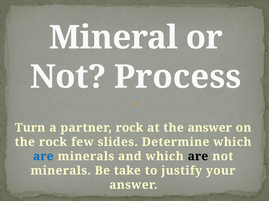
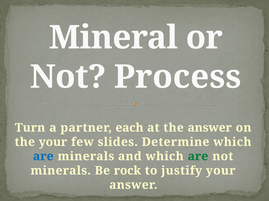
partner rock: rock -> each (130, 128)
the rock: rock -> your (53, 143)
are colour: black -> green (198, 157)
take: take -> rock (127, 171)
